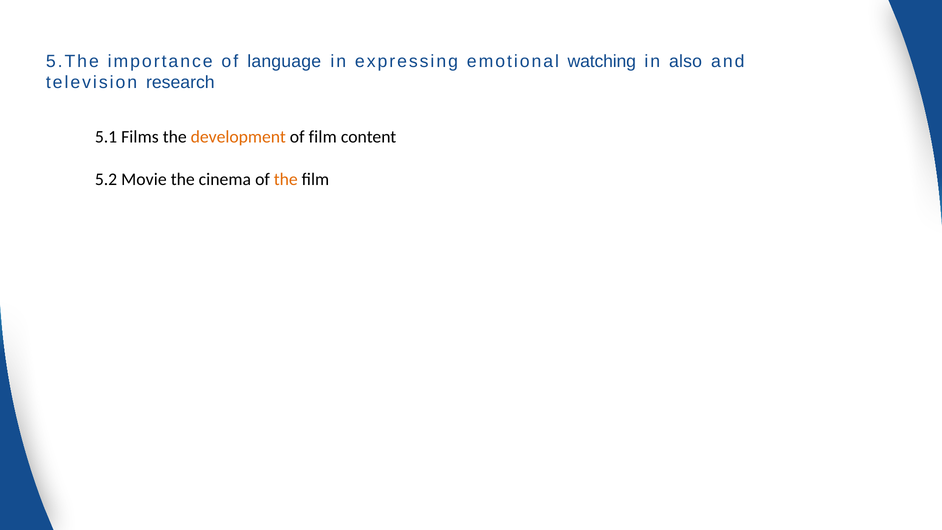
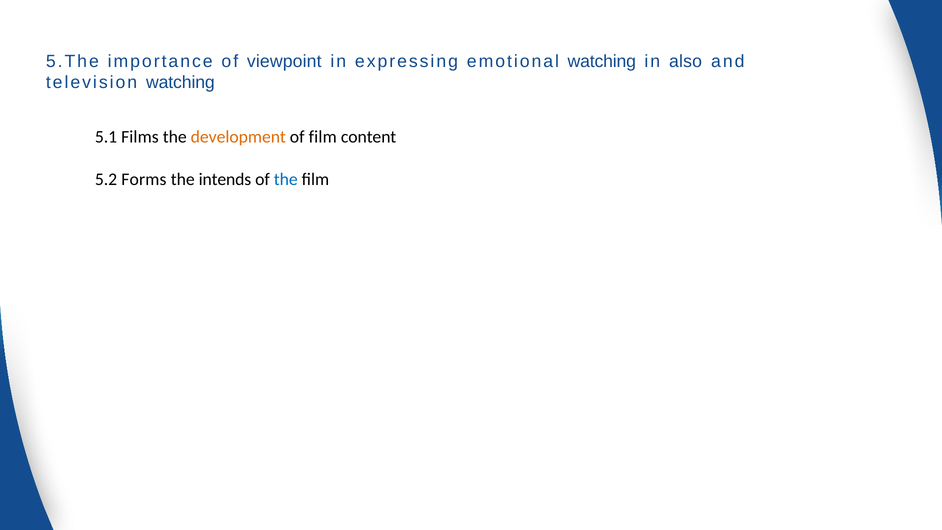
language: language -> viewpoint (284, 61)
television research: research -> watching (180, 82)
Movie: Movie -> Forms (144, 179)
cinema: cinema -> intends (225, 179)
the colour: orange -> blue (286, 179)
